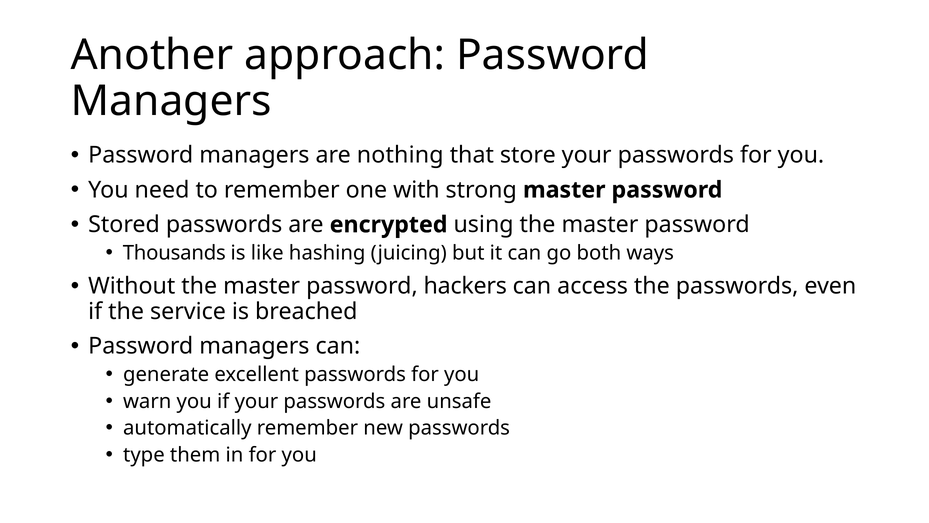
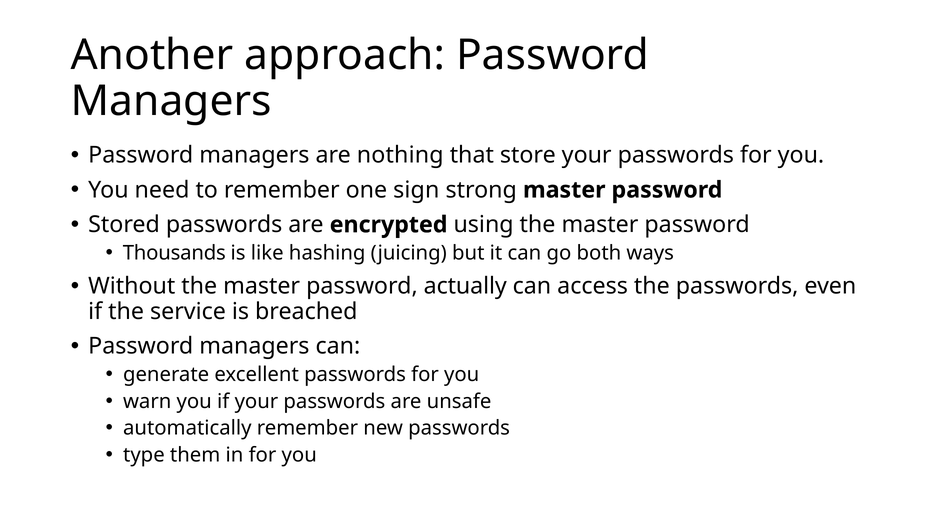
with: with -> sign (416, 190)
hackers: hackers -> actually (465, 286)
